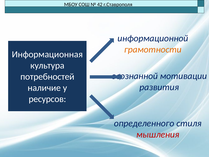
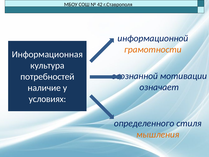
развития: развития -> означает (159, 87)
ресурсов: ресурсов -> условиях (47, 99)
мышления colour: red -> orange (158, 134)
